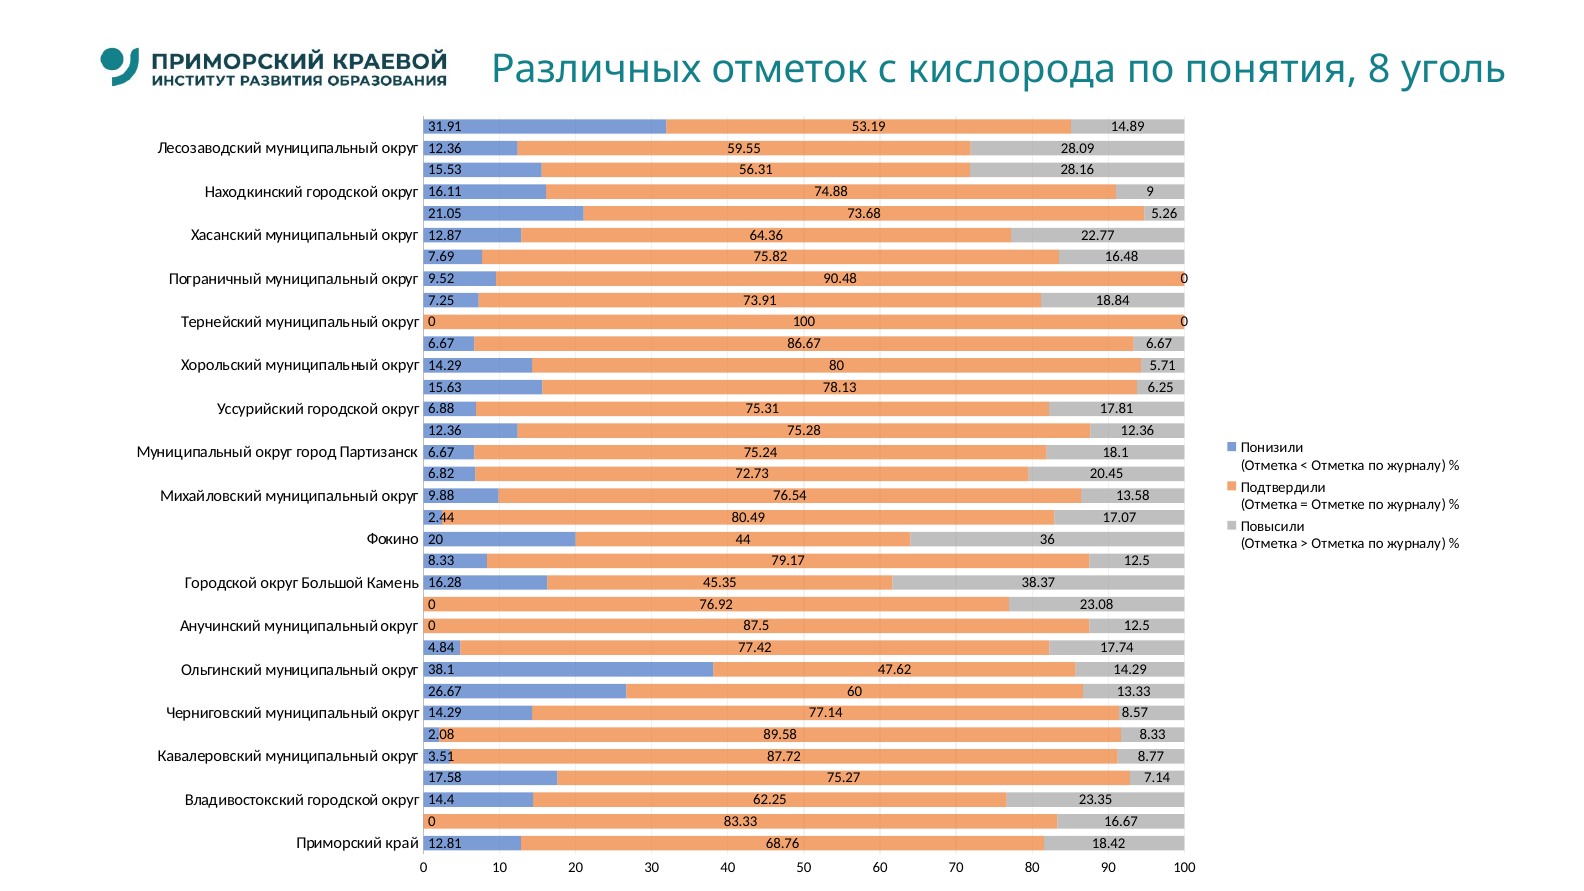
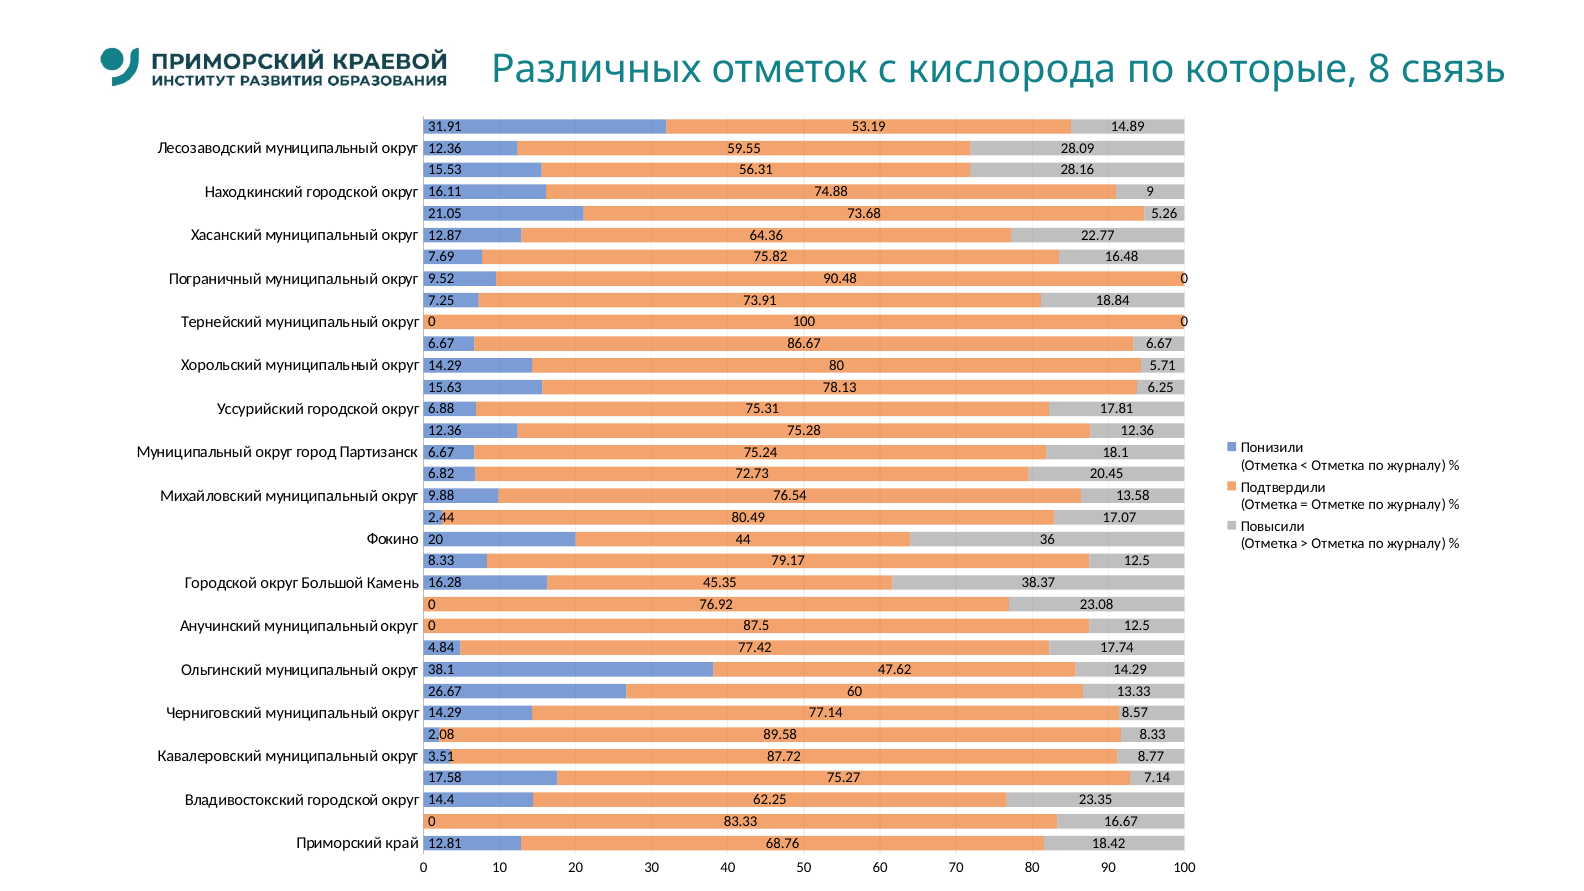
понятия: понятия -> которые (1271, 69)
уголь: уголь -> связь (1454, 69)
